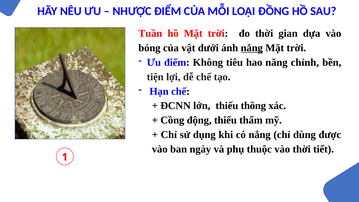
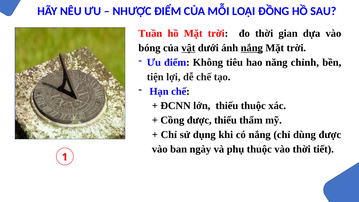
vật underline: none -> present (188, 48)
thiếu thông: thông -> thuộc (253, 106)
Cồng động: động -> được (199, 120)
